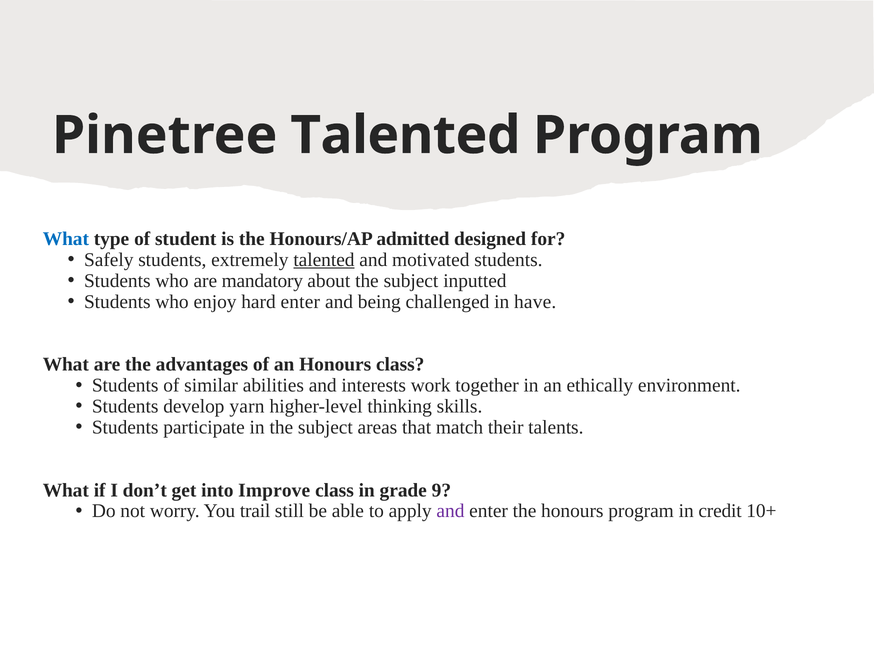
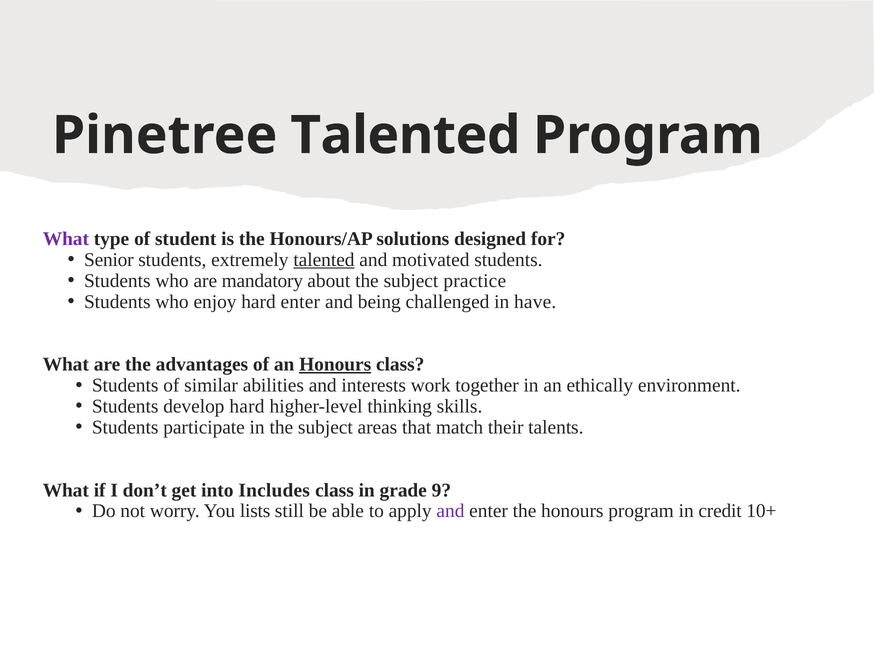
What colour: blue -> purple (66, 239)
admitted: admitted -> solutions (413, 239)
Safely: Safely -> Senior (109, 260)
inputted: inputted -> practice (475, 281)
Honours underline: none -> present (335, 365)
develop yarn: yarn -> hard (247, 407)
Improve: Improve -> Includes (274, 491)
trail: trail -> lists (255, 511)
